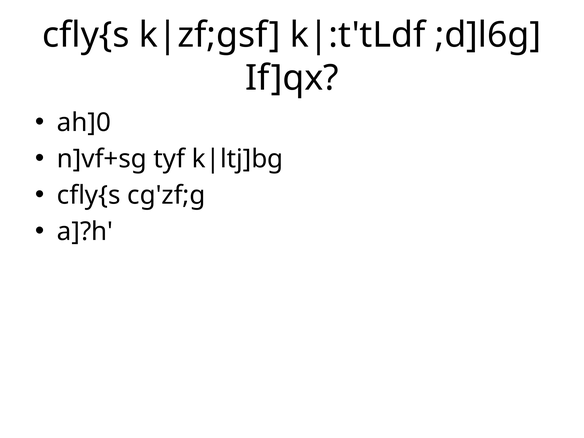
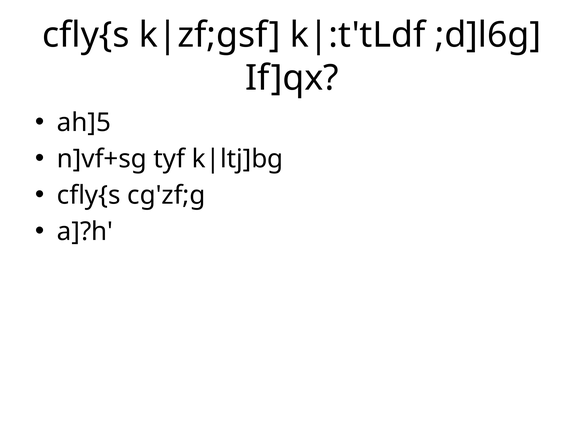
ah]0: ah]0 -> ah]5 (84, 123)
